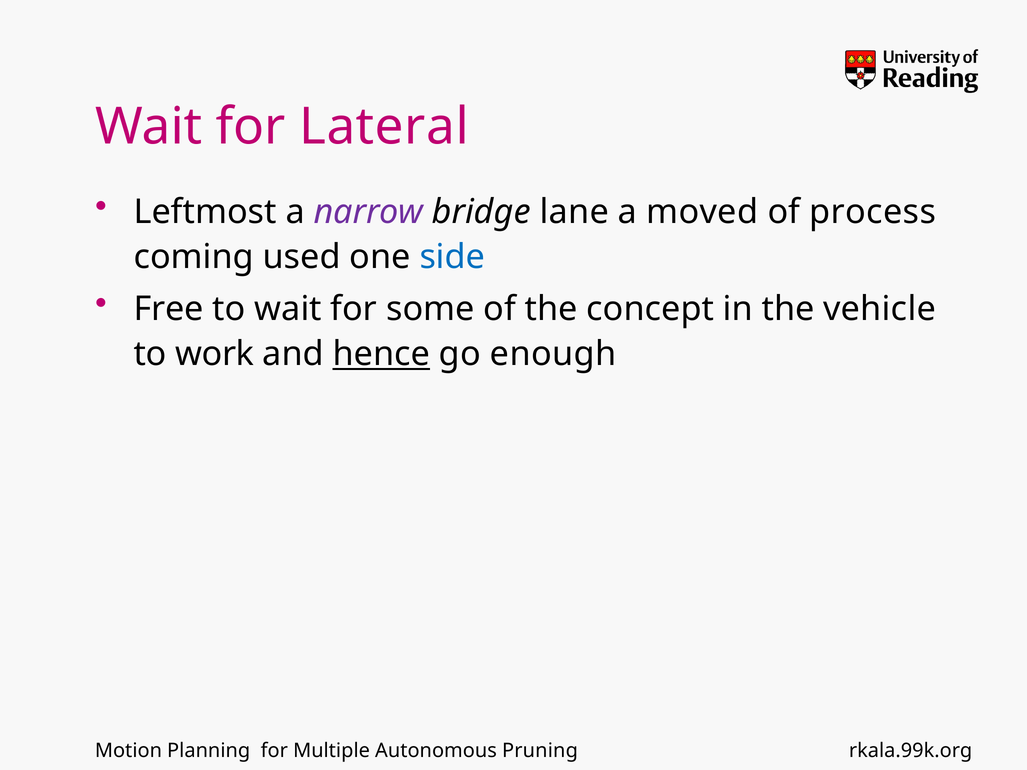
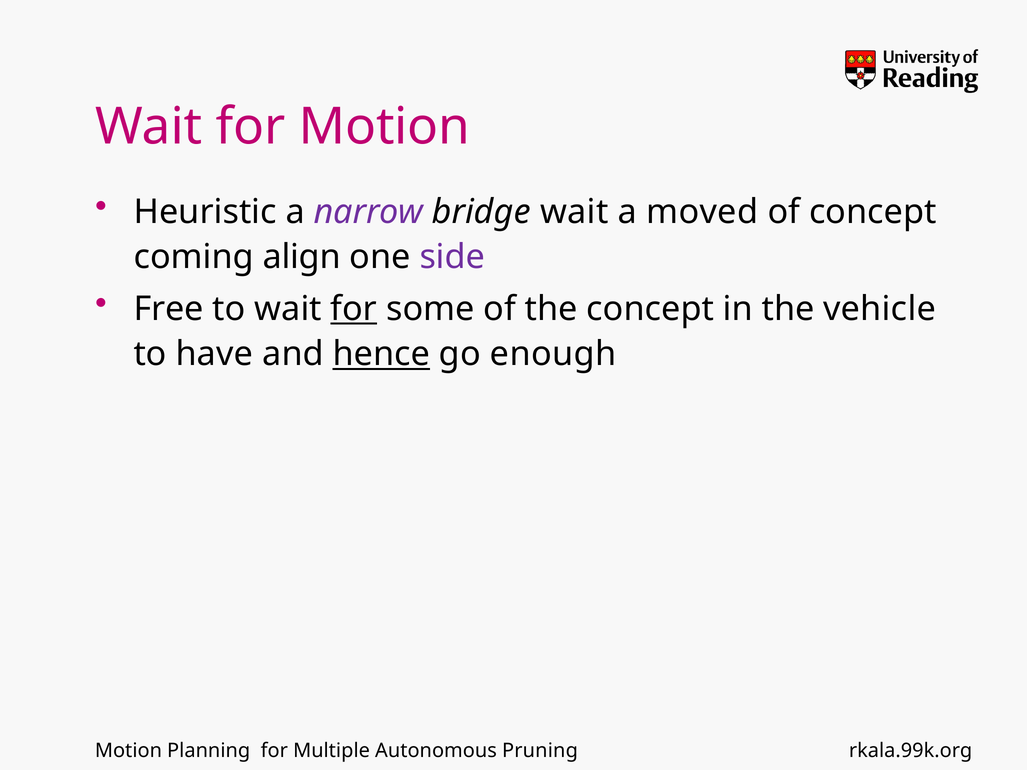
for Lateral: Lateral -> Motion (384, 127)
Leftmost: Leftmost -> Heuristic (205, 212)
bridge lane: lane -> wait (574, 212)
of process: process -> concept (873, 212)
used: used -> align (302, 257)
side colour: blue -> purple (452, 257)
for underline: none -> present (354, 309)
work: work -> have (214, 354)
